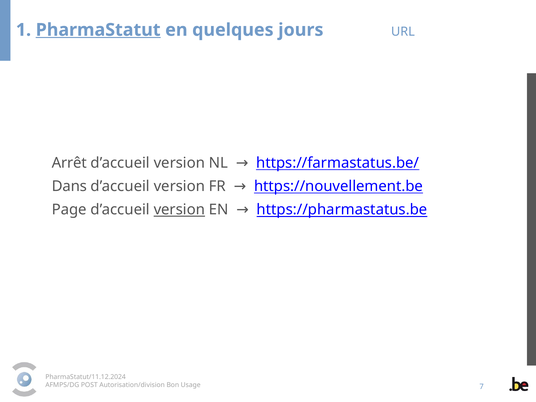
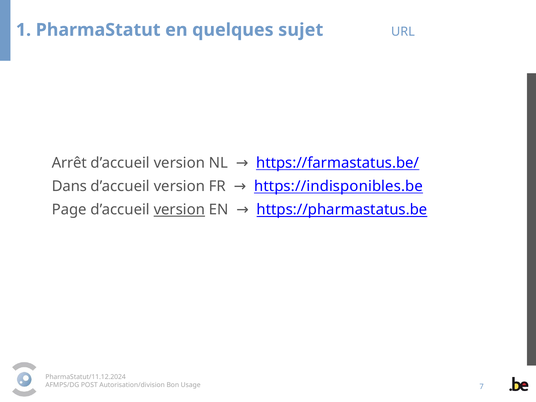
PharmaStatut underline: present -> none (98, 30)
jours: jours -> sujet (301, 30)
https://nouvellement.be: https://nouvellement.be -> https://indisponibles.be (338, 186)
